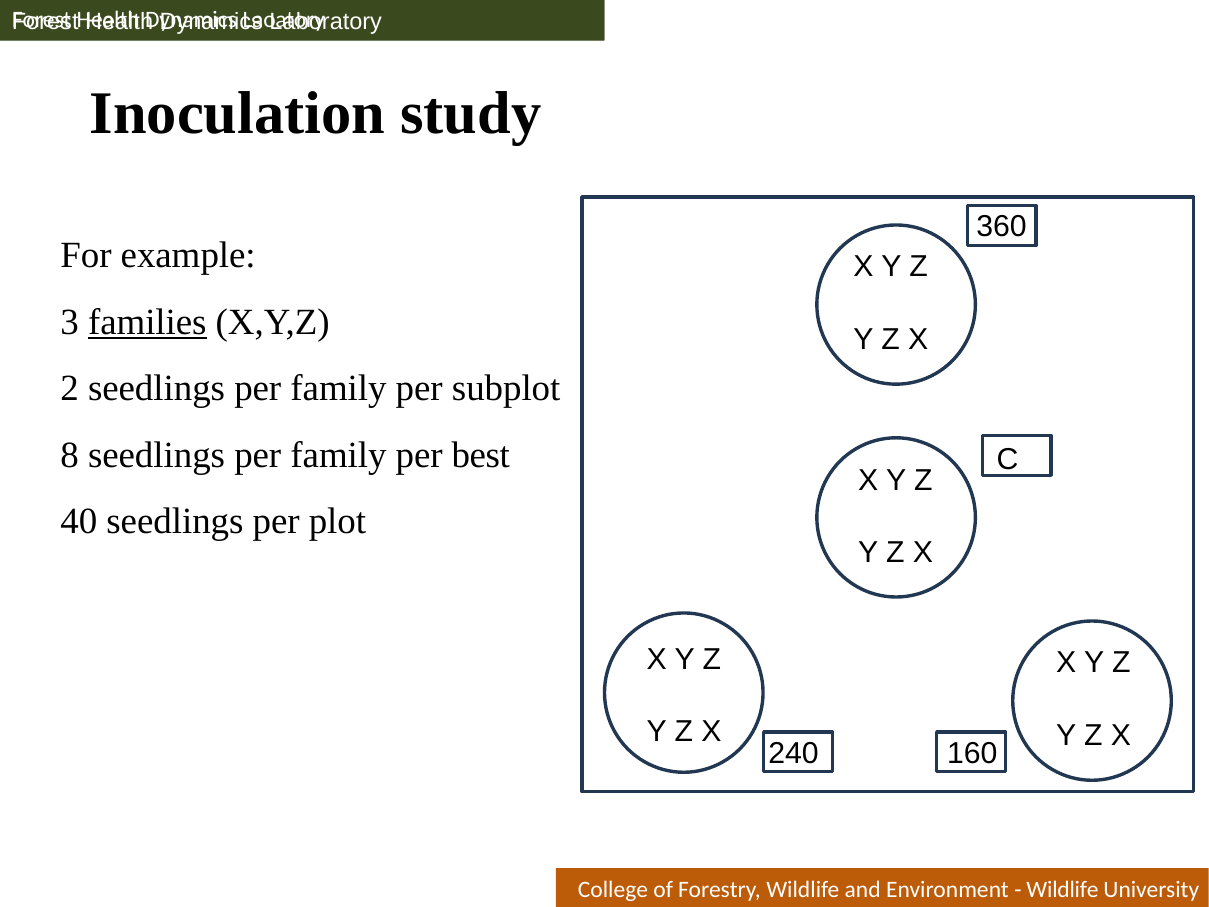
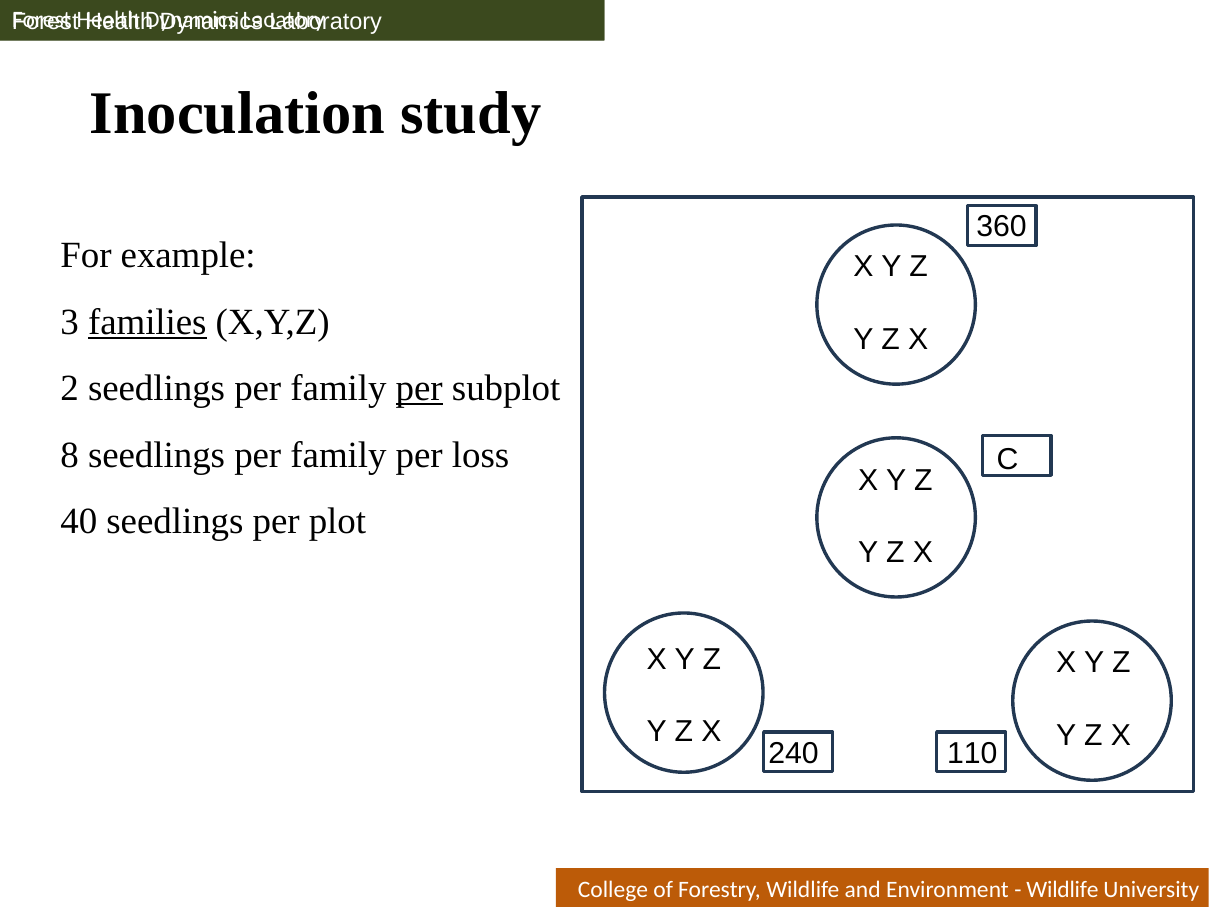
per underline: none -> present (419, 388)
best: best -> loss (481, 455)
160: 160 -> 110 (972, 753)
